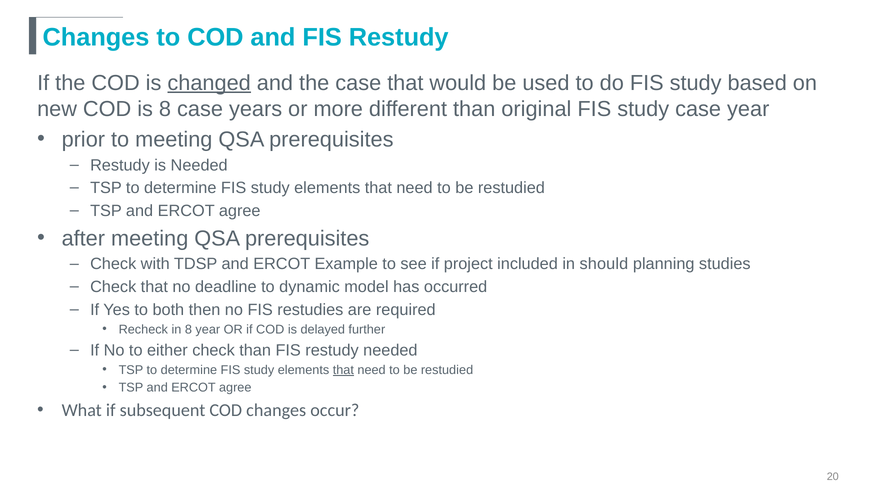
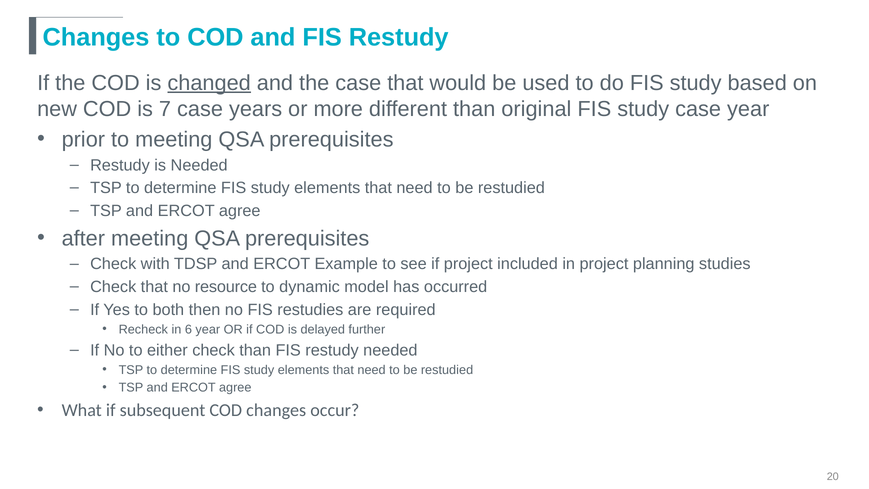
is 8: 8 -> 7 (165, 109)
in should: should -> project (604, 264)
deadline: deadline -> resource (226, 287)
in 8: 8 -> 6 (188, 329)
that underline: present -> none (343, 370)
